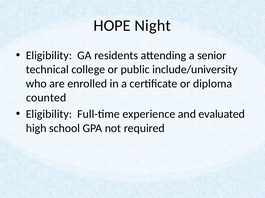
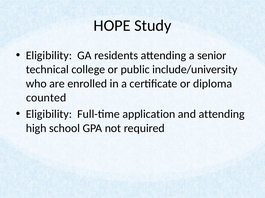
Night: Night -> Study (153, 26)
experience: experience -> application (149, 114)
and evaluated: evaluated -> attending (222, 114)
